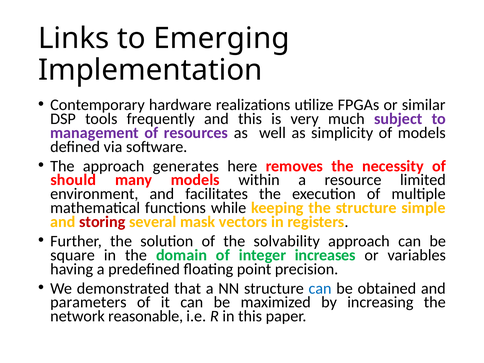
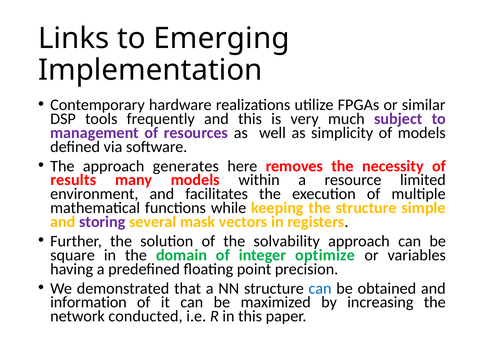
should: should -> results (73, 180)
storing colour: red -> purple (102, 222)
increases: increases -> optimize (325, 255)
parameters: parameters -> information (88, 302)
reasonable: reasonable -> conducted (146, 316)
